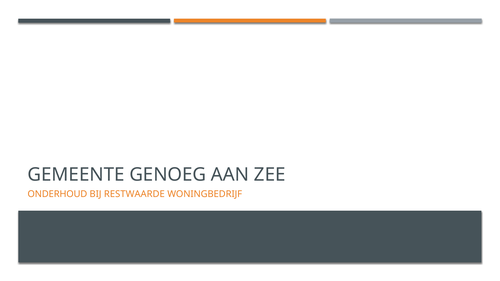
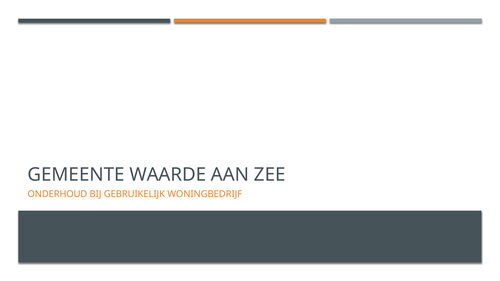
GENOEG: GENOEG -> WAARDE (168, 175)
RESTWAARDE: RESTWAARDE -> GEBRUIKELIJK (134, 194)
